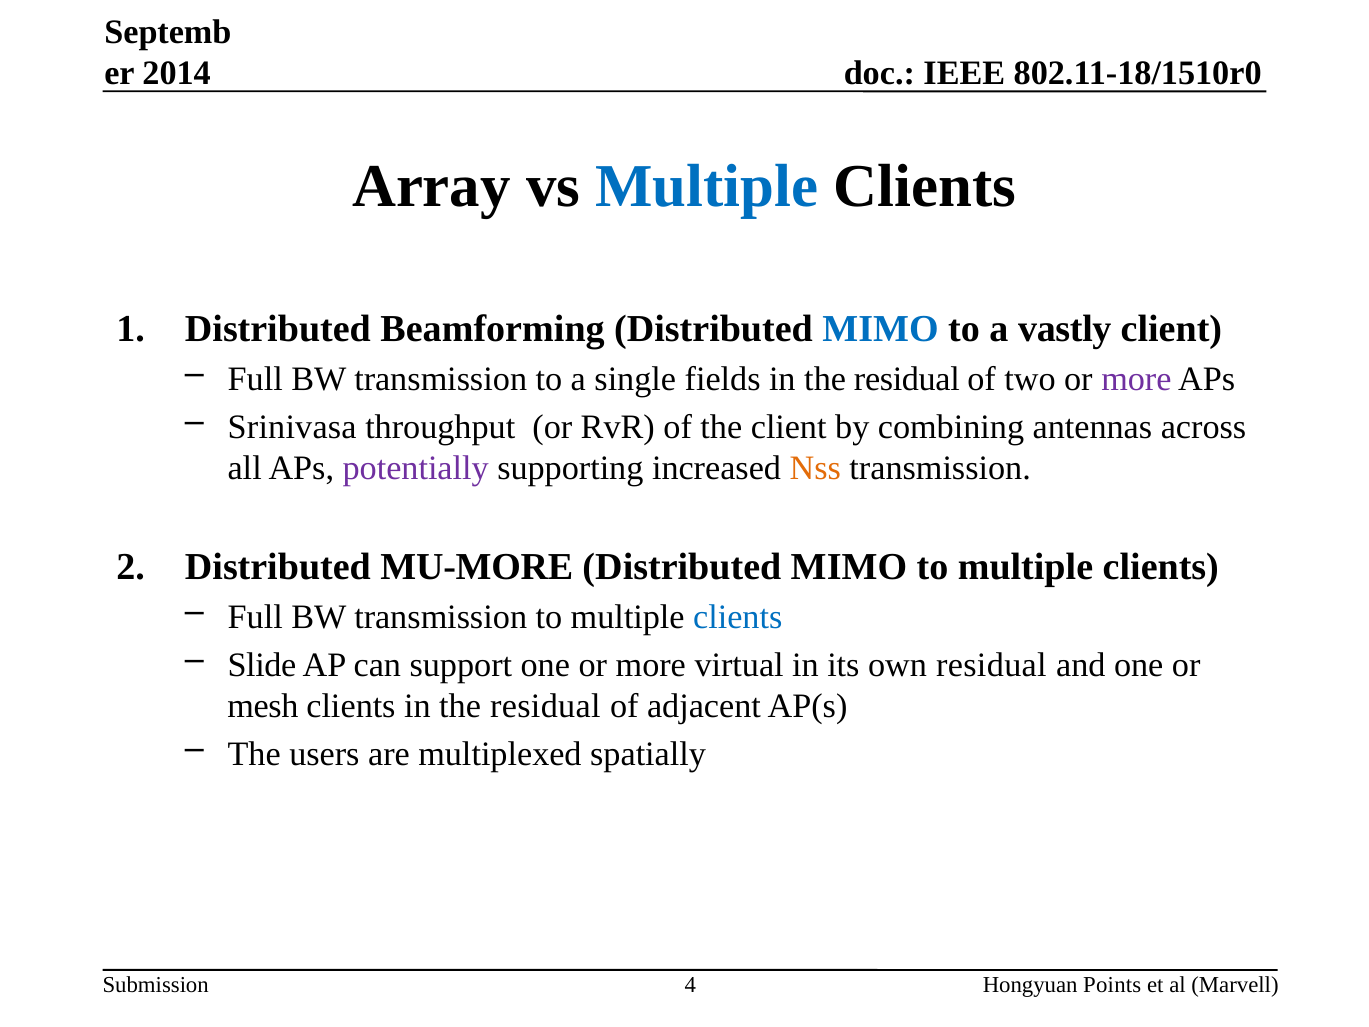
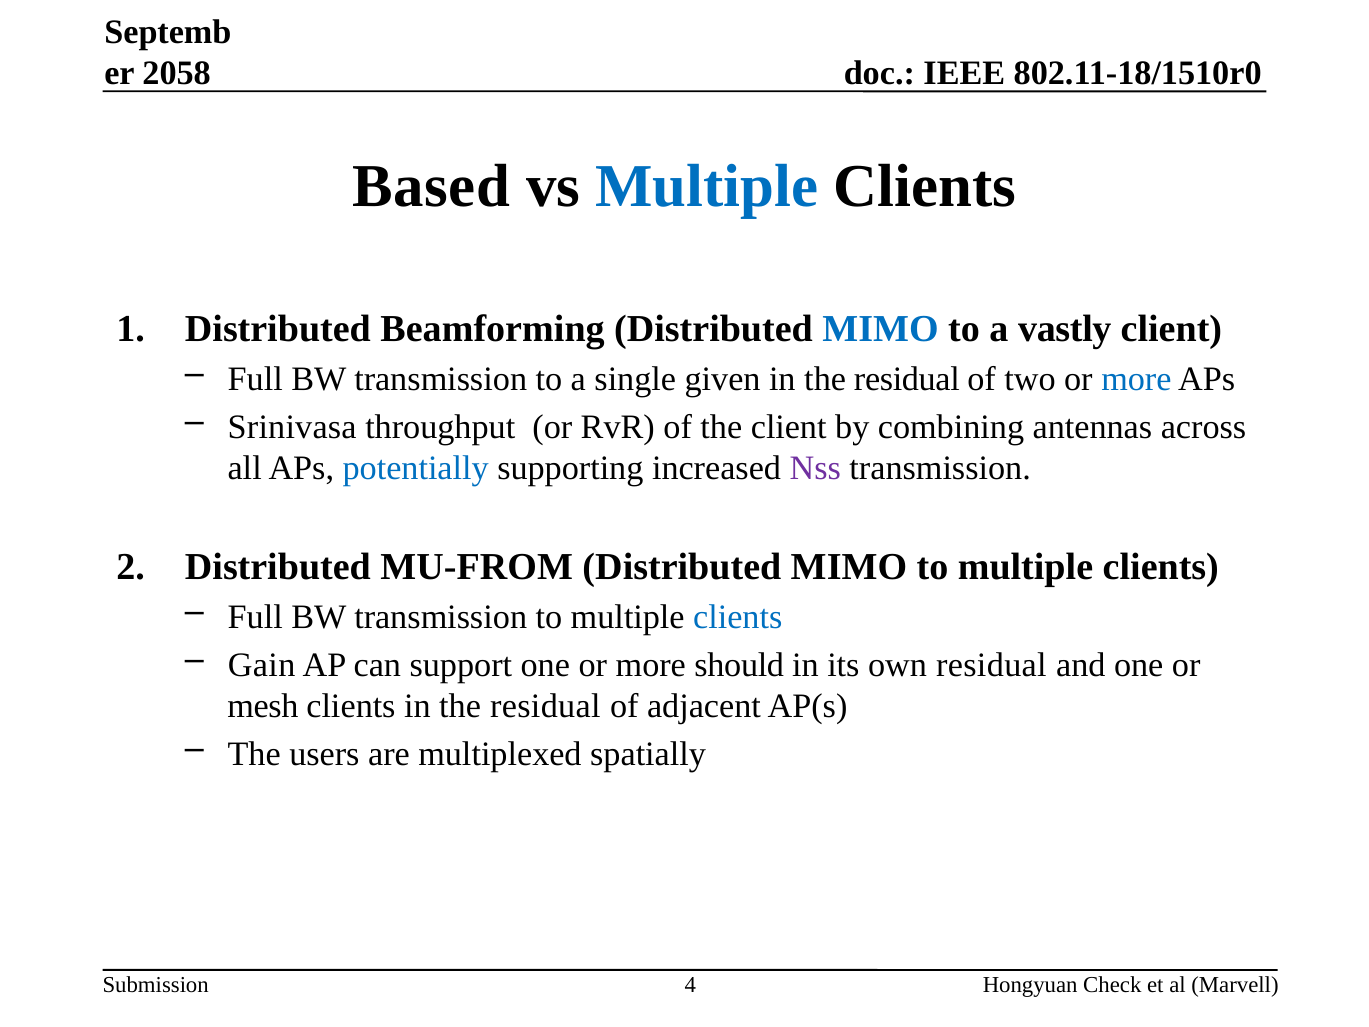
2014: 2014 -> 2058 (177, 73)
Array: Array -> Based (431, 187)
fields: fields -> given (723, 379)
more colour: purple -> blue (1136, 379)
potentially colour: purple -> blue (416, 468)
Nss colour: orange -> purple (815, 468)
MU-MORE: MU-MORE -> MU-FROM (477, 567)
Slide: Slide -> Gain (262, 665)
virtual: virtual -> should (739, 665)
Points: Points -> Check (1112, 985)
